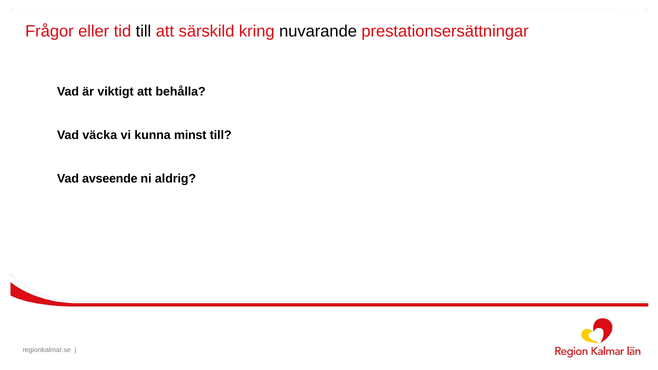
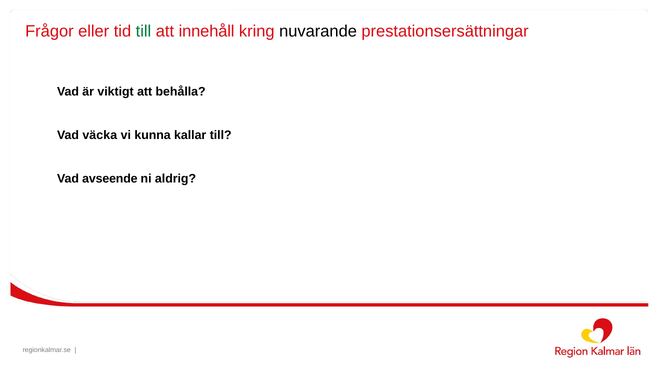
till colour: black -> green (143, 31)
särskild: särskild -> innehåll (207, 31)
minst: minst -> kallar (190, 135)
